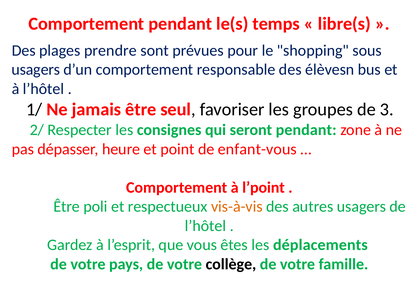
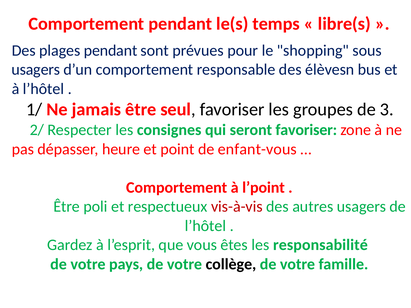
plages prendre: prendre -> pendant (111, 51)
seront pendant: pendant -> favoriser (306, 130)
vis-à-vis colour: orange -> red (237, 207)
déplacements: déplacements -> responsabilité (320, 245)
